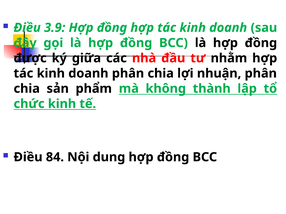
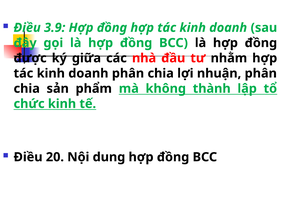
84: 84 -> 20 (55, 157)
